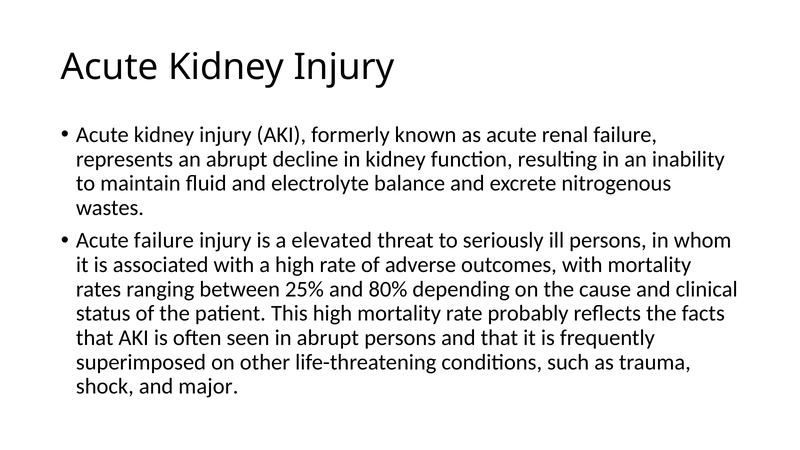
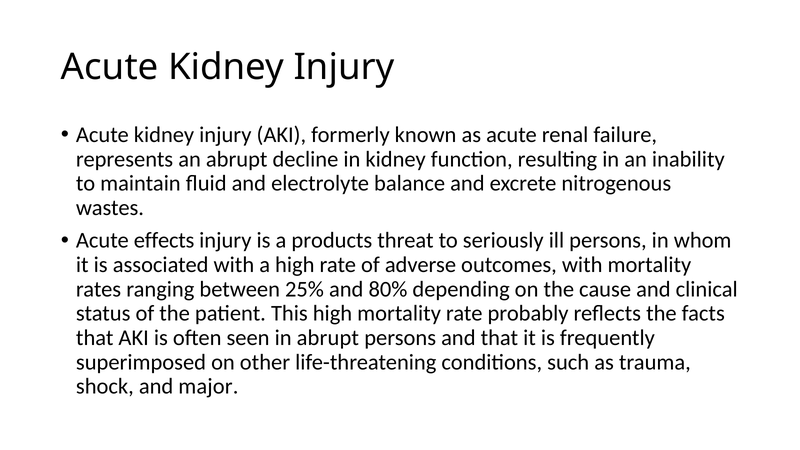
Acute failure: failure -> effects (164, 240)
elevated: elevated -> products (332, 240)
